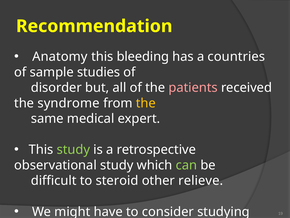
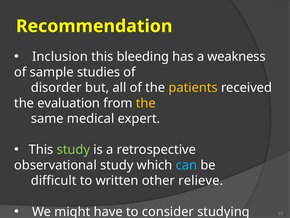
Anatomy: Anatomy -> Inclusion (60, 57)
countries: countries -> weakness (236, 57)
patients colour: pink -> yellow (193, 87)
syndrome: syndrome -> evaluation (69, 103)
can colour: light green -> light blue (186, 165)
steroid: steroid -> written (117, 180)
